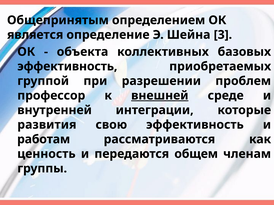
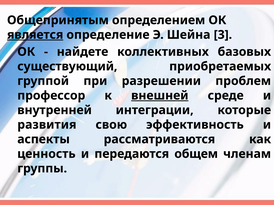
является underline: none -> present (35, 35)
объекта: объекта -> найдете (83, 52)
эффективность: эффективность -> существующий (67, 67)
работам: работам -> аспекты (44, 140)
